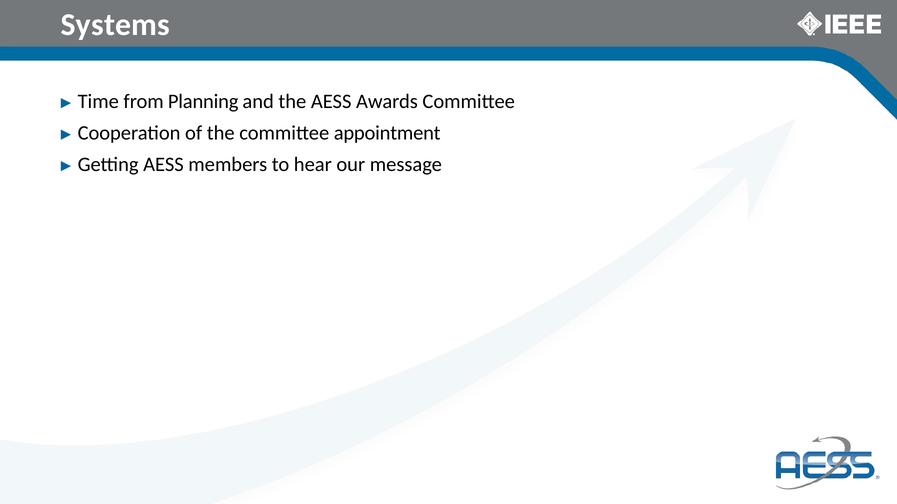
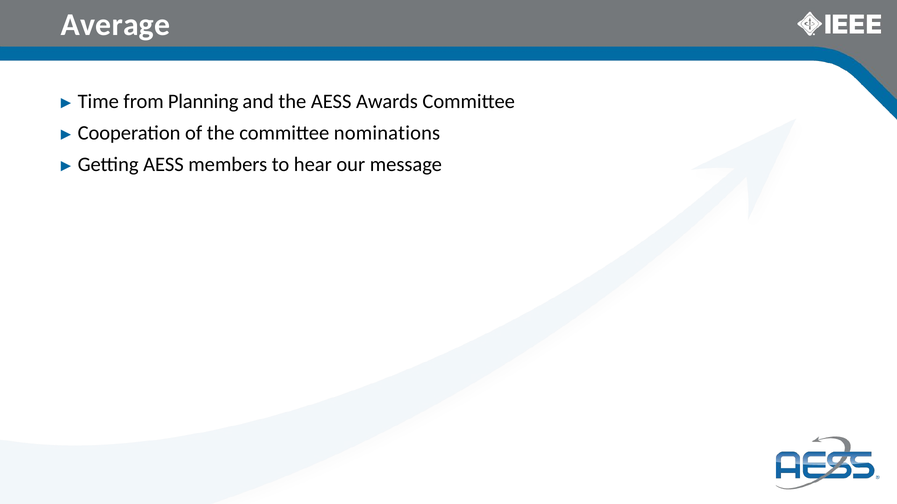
Systems: Systems -> Average (115, 25)
appointment: appointment -> nominations (387, 133)
